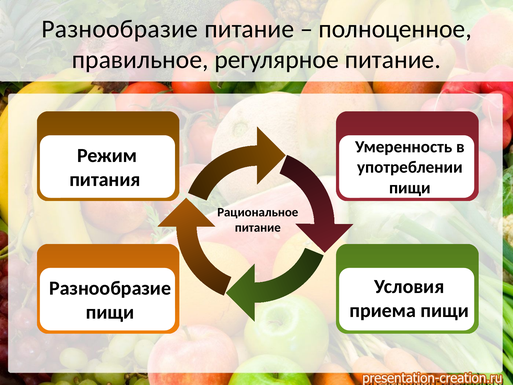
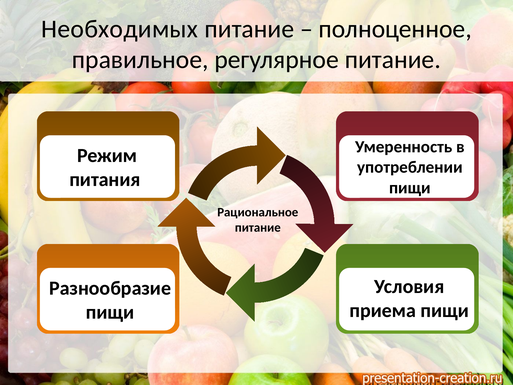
Разнообразие: Разнообразие -> Необходимых (120, 29)
